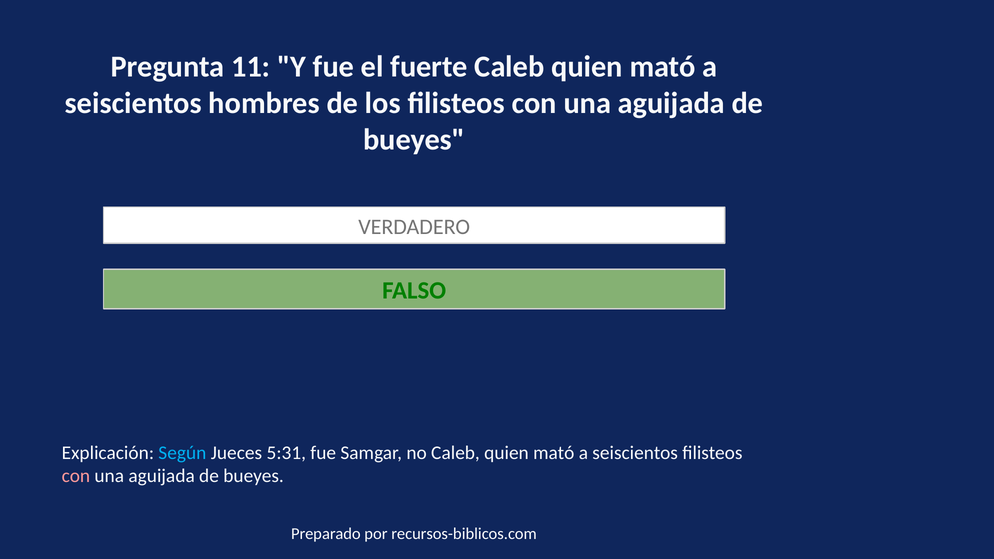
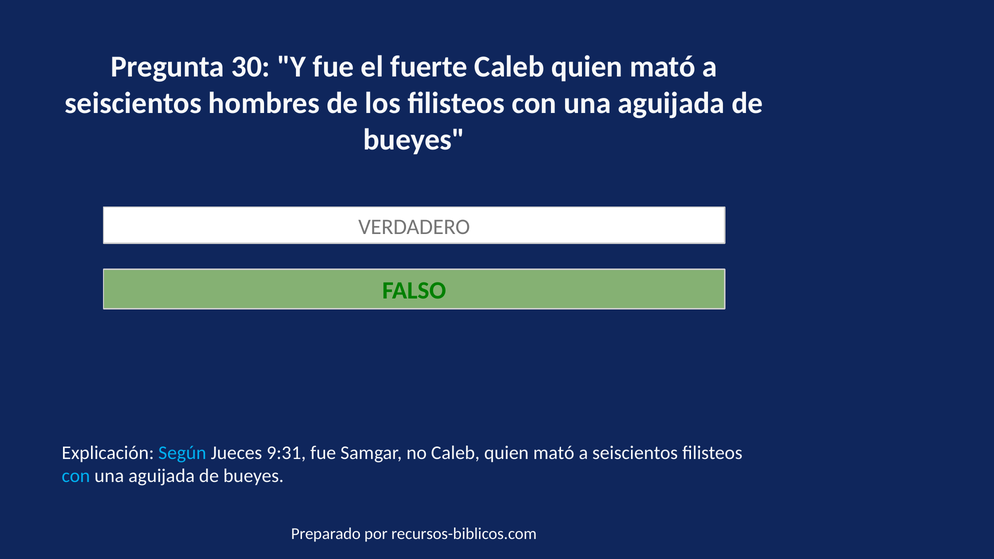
11: 11 -> 30 (251, 67)
5:31: 5:31 -> 9:31 (286, 453)
con colour: pink -> light blue (76, 476)
